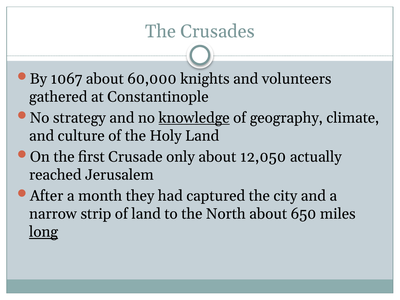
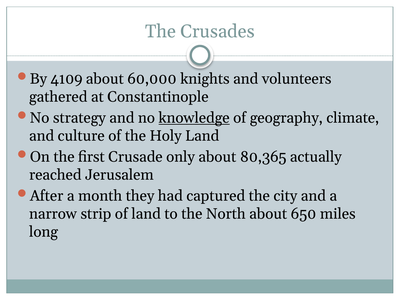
1067: 1067 -> 4109 (67, 79)
12,050: 12,050 -> 80,365 (263, 157)
long underline: present -> none (44, 232)
